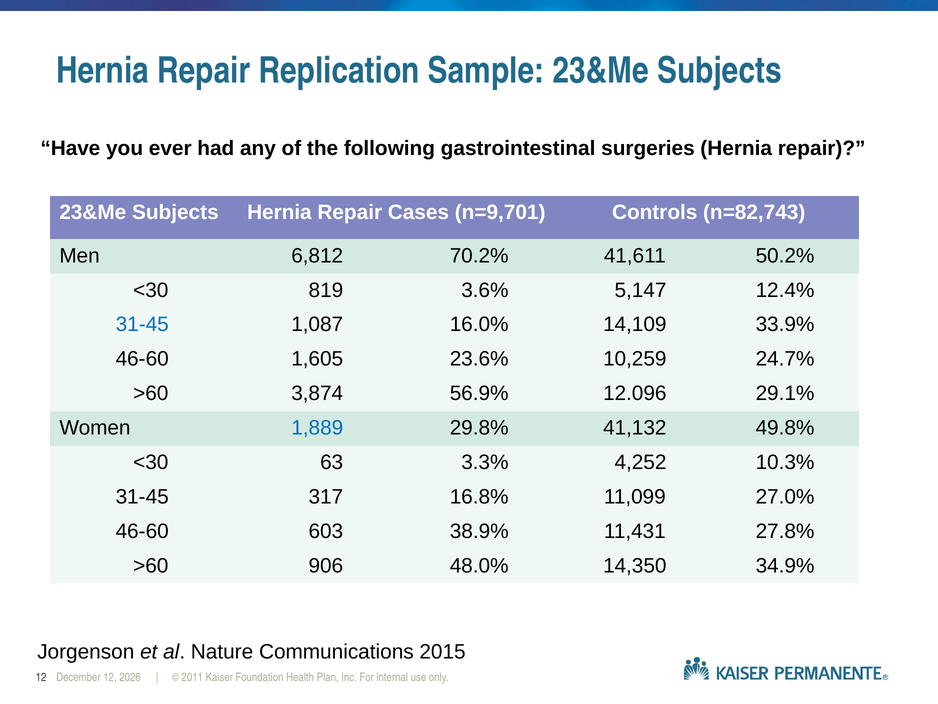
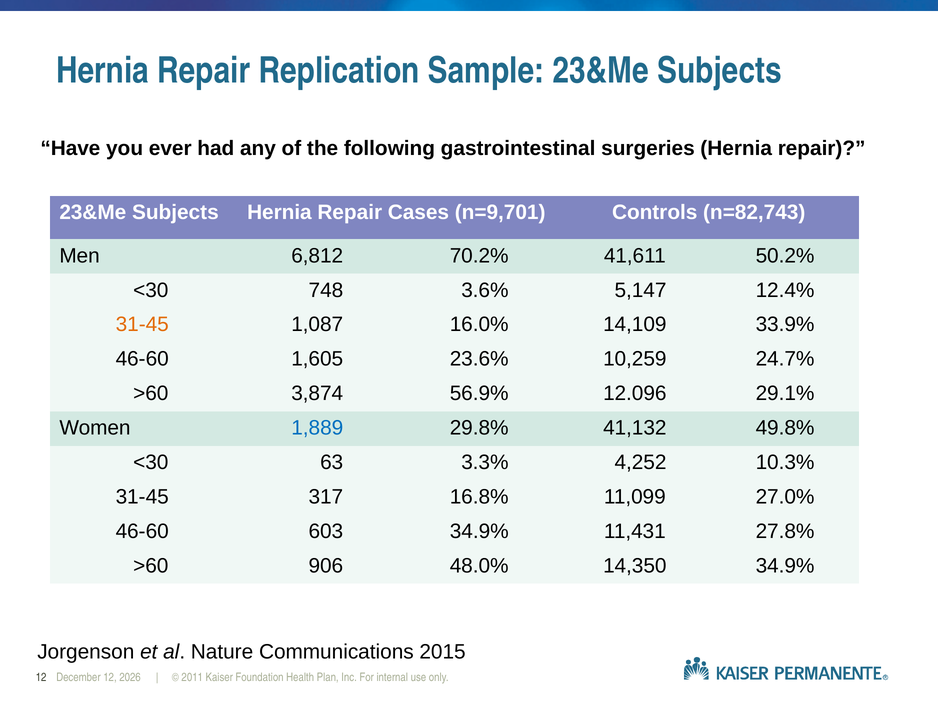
819: 819 -> 748 (326, 290)
31-45 colour: blue -> orange (142, 324)
603 38.9%: 38.9% -> 34.9% (479, 531)
